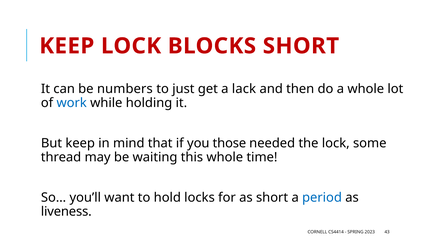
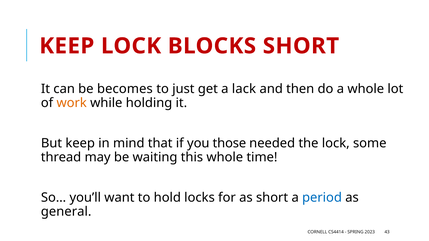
numbers: numbers -> becomes (125, 89)
work colour: blue -> orange (72, 103)
liveness: liveness -> general (66, 212)
